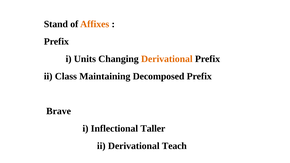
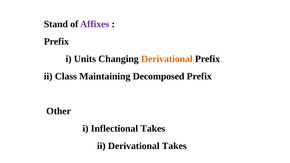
Affixes colour: orange -> purple (95, 24)
Brave: Brave -> Other (59, 111)
Inflectional Taller: Taller -> Takes (153, 129)
Derivational Teach: Teach -> Takes (174, 146)
